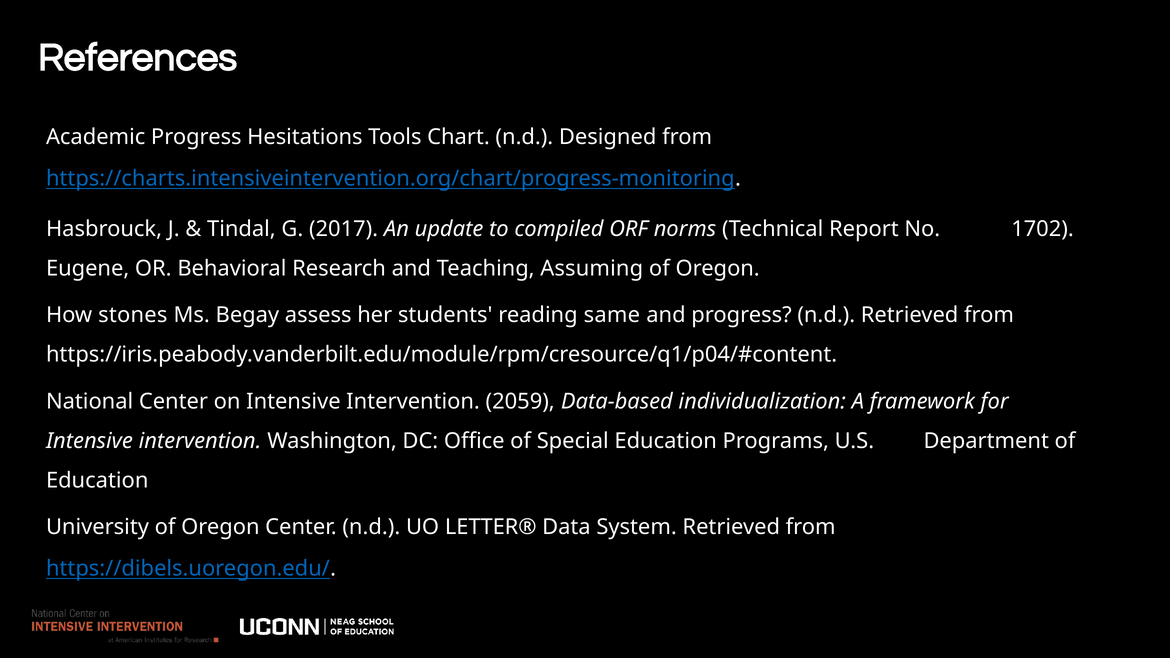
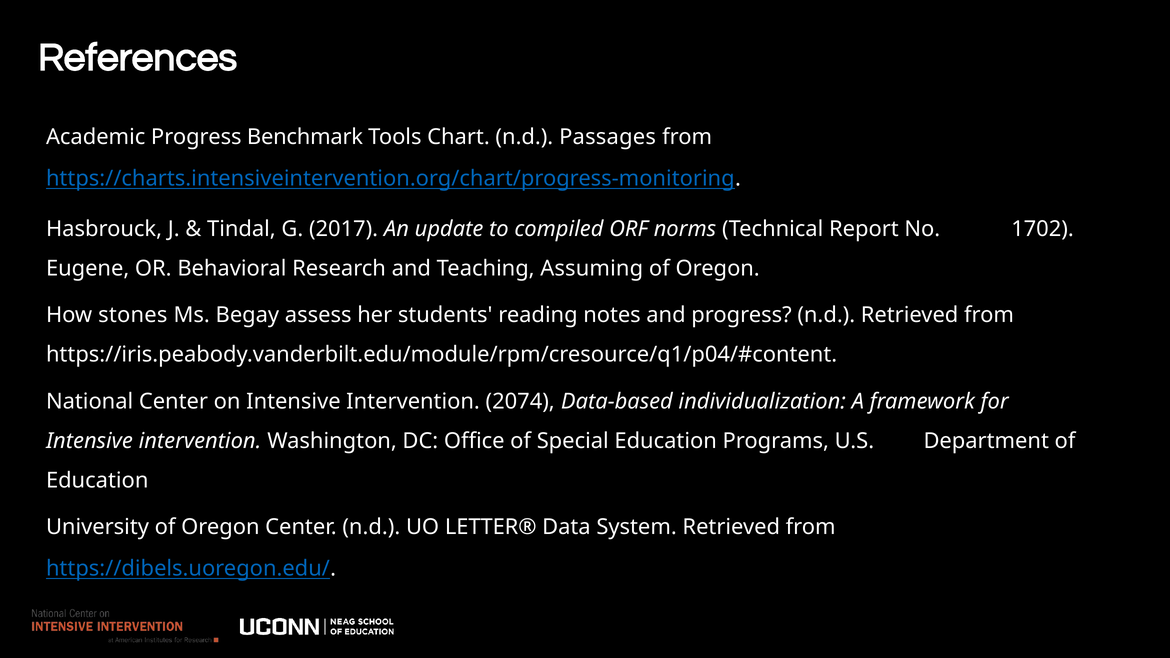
Hesitations: Hesitations -> Benchmark (305, 137)
Designed: Designed -> Passages (608, 137)
same: same -> notes (612, 315)
2059: 2059 -> 2074 (520, 401)
